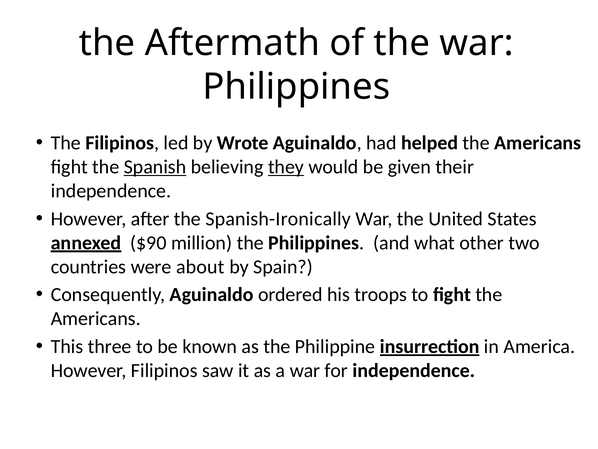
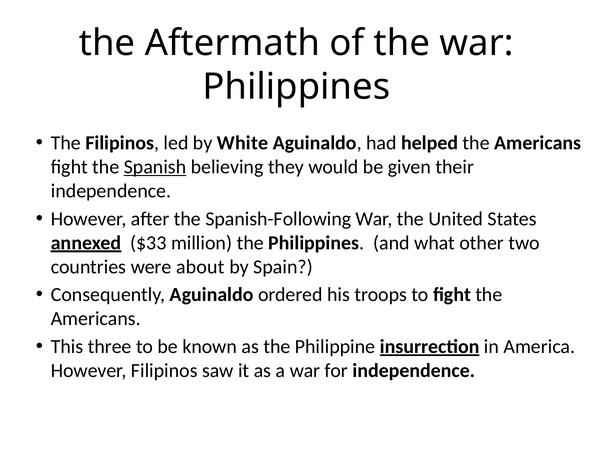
Wrote: Wrote -> White (243, 143)
they underline: present -> none (286, 167)
Spanish-Ironically: Spanish-Ironically -> Spanish-Following (278, 219)
$90: $90 -> $33 (148, 243)
